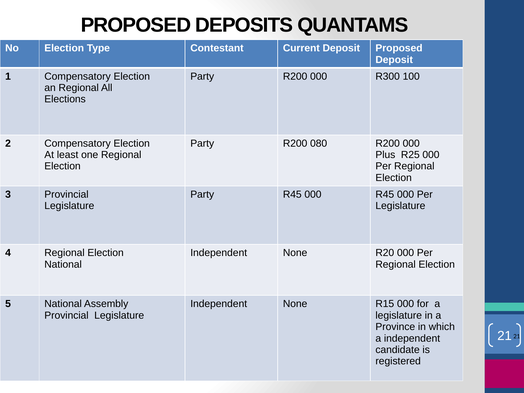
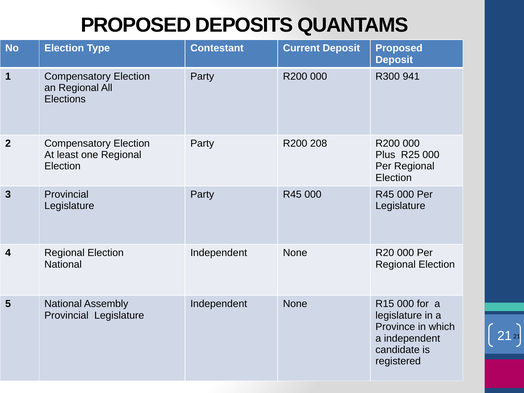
100: 100 -> 941 (411, 76)
080: 080 -> 208 (319, 143)
